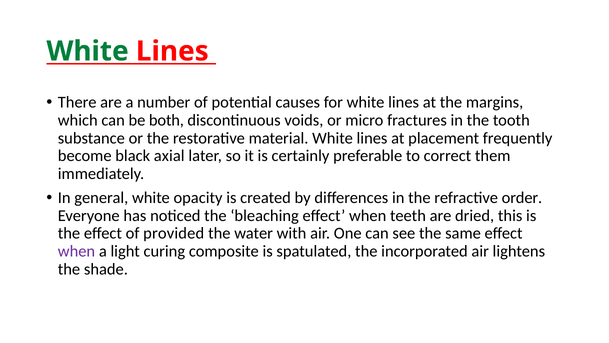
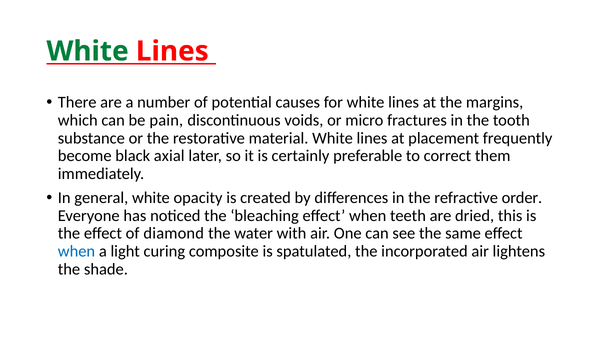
both: both -> pain (166, 120)
provided: provided -> diamond (174, 233)
when colour: purple -> blue (76, 251)
